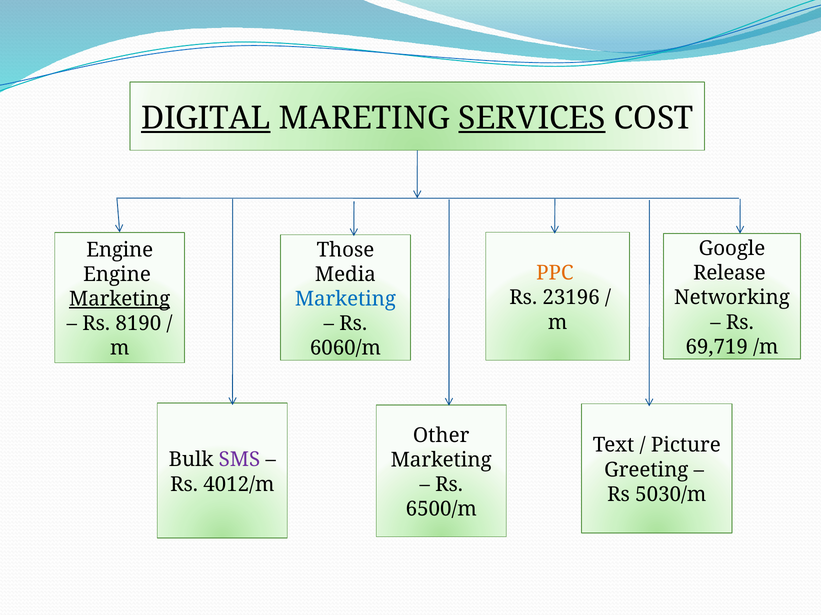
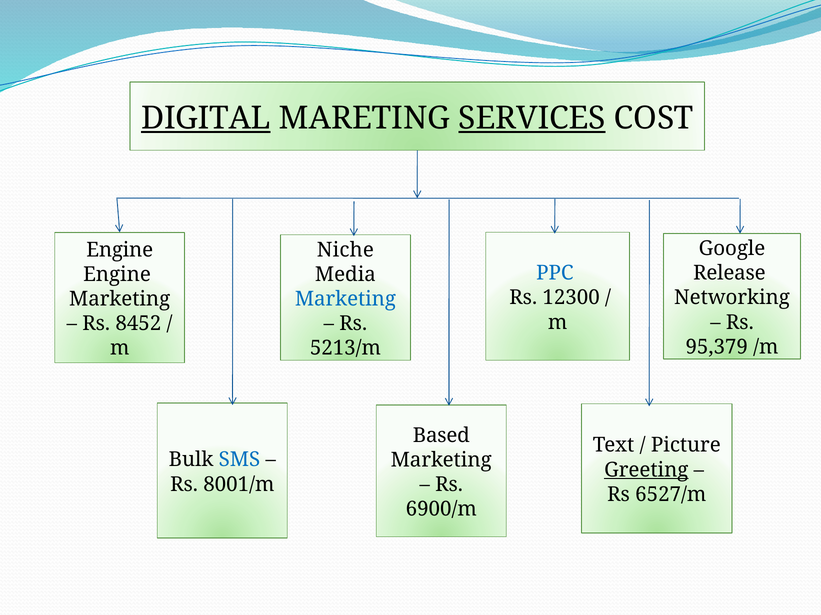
Those: Those -> Niche (345, 250)
PPC colour: orange -> blue (555, 273)
23196: 23196 -> 12300 (571, 298)
Marketing underline: present -> none (120, 299)
8190: 8190 -> 8452 (138, 324)
69,719: 69,719 -> 95,379 (717, 347)
6060/m: 6060/m -> 5213/m (345, 349)
Other: Other -> Based (441, 436)
SMS colour: purple -> blue (239, 460)
Greeting underline: none -> present (646, 470)
4012/m: 4012/m -> 8001/m (239, 485)
5030/m: 5030/m -> 6527/m (671, 495)
6500/m: 6500/m -> 6900/m (441, 510)
